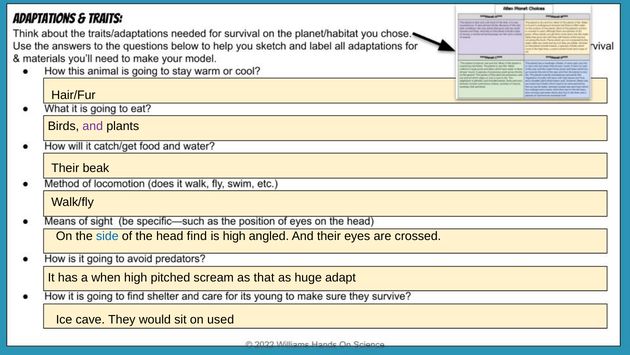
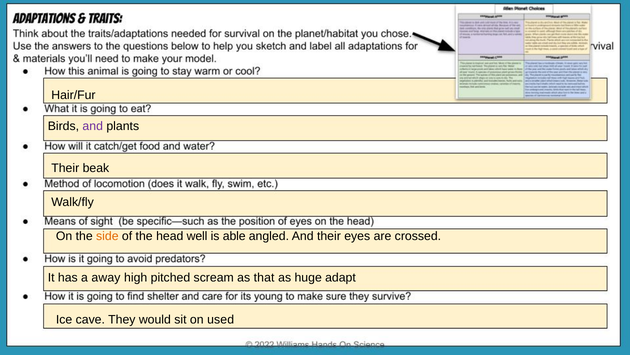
side colour: blue -> orange (107, 236)
find: find -> well (197, 236)
is high: high -> able (234, 236)
when: when -> away (106, 277)
